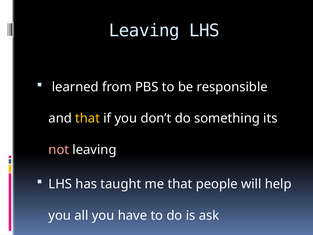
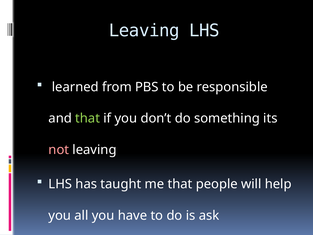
that colour: yellow -> light green (88, 118)
